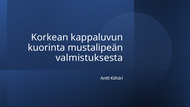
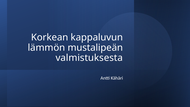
kuorinta: kuorinta -> lämmön (46, 48)
